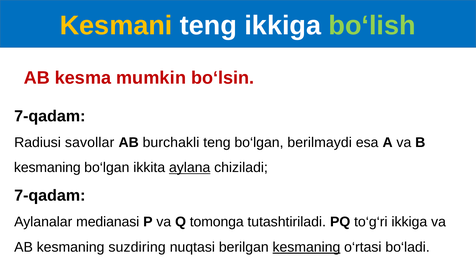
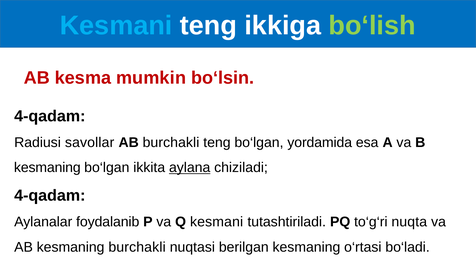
Kesmani colour: yellow -> light blue (116, 26)
7-qadam: 7-qadam -> 4-qadam (50, 116)
berilmaydi: berilmaydi -> yordamida (320, 142)
7-qadam: 7-qadam -> 4-qadam (50, 196)
medianasi: medianasi -> foydalanib (108, 222)
Q tomonga: tomonga -> kesmani (217, 222)
to‘g‘ri ikkiga: ikkiga -> nuqta (409, 222)
kesmaning suzdiring: suzdiring -> burchakli (137, 247)
kesmaning underline: present -> none (306, 247)
